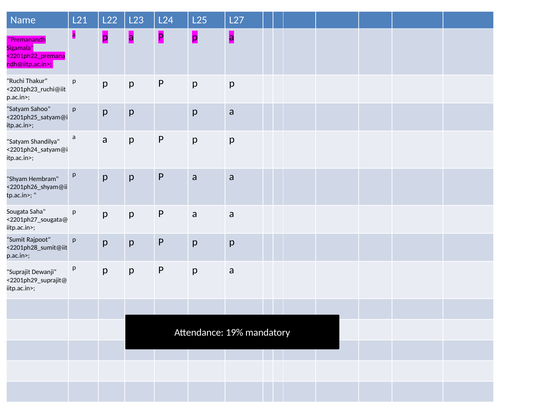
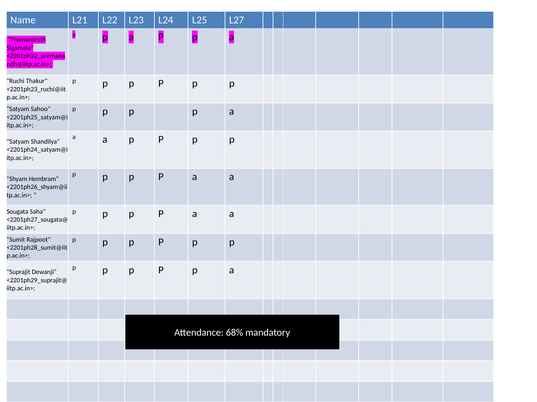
19%: 19% -> 68% (235, 333)
